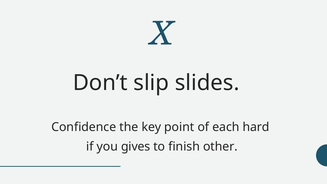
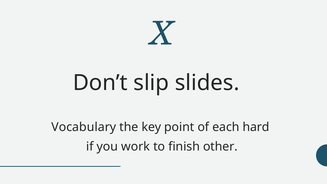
Confidence: Confidence -> Vocabulary (84, 127)
gives: gives -> work (136, 147)
